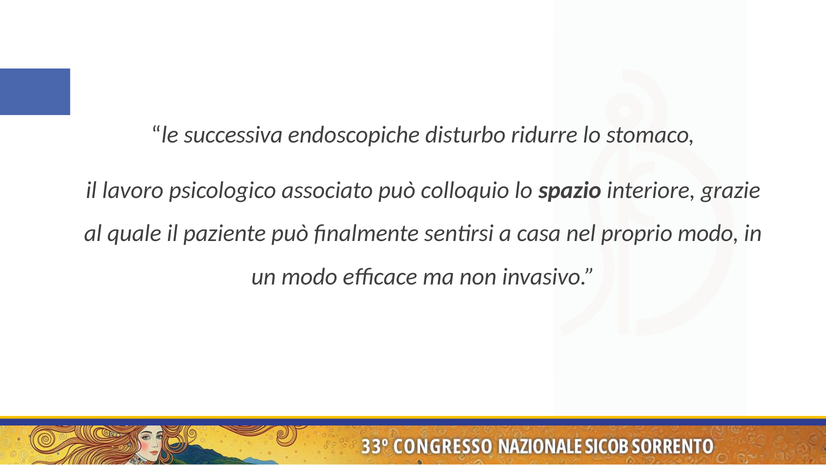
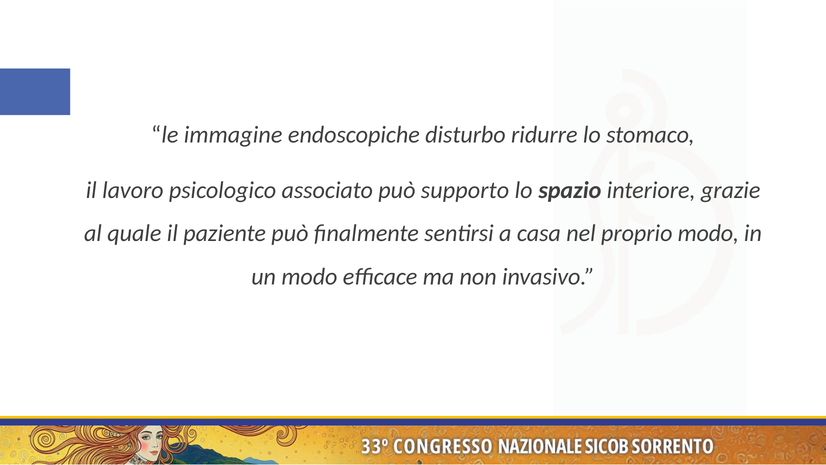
successiva: successiva -> immagine (233, 135)
colloquio: colloquio -> supporto (465, 190)
